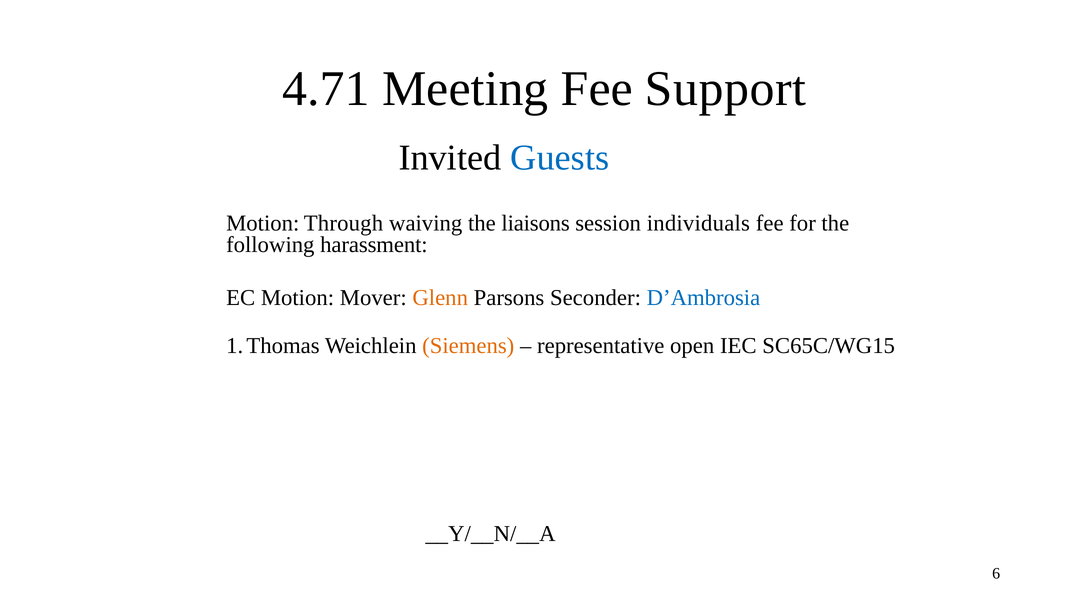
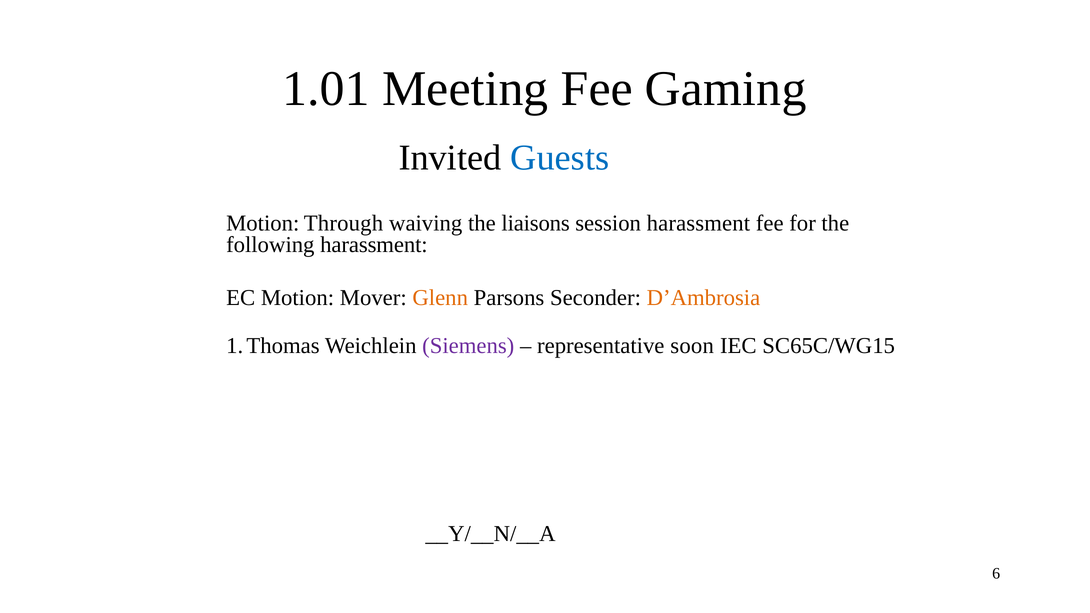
4.71: 4.71 -> 1.01 (326, 89)
Support: Support -> Gaming (726, 89)
session individuals: individuals -> harassment (698, 223)
D’Ambrosia colour: blue -> orange (703, 298)
Siemens colour: orange -> purple (468, 346)
open: open -> soon (692, 346)
